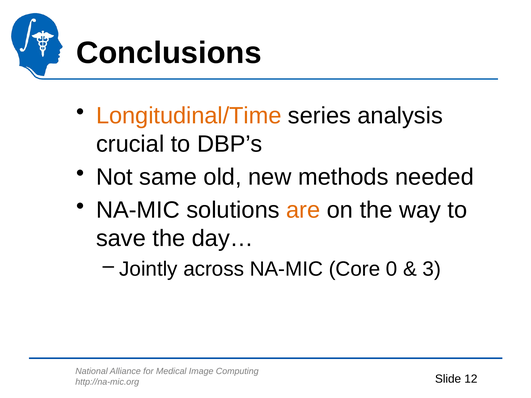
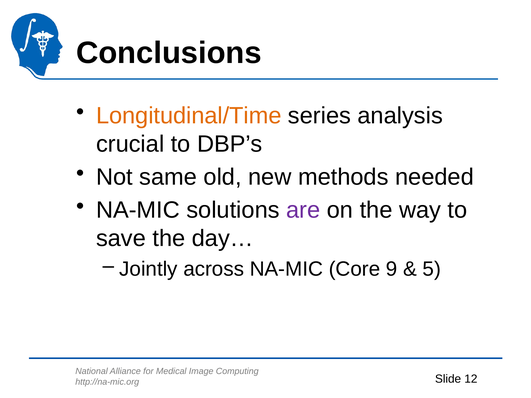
are colour: orange -> purple (303, 210)
0: 0 -> 9 (392, 269)
3: 3 -> 5 (432, 269)
